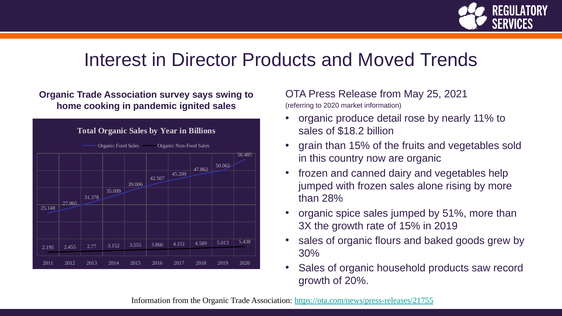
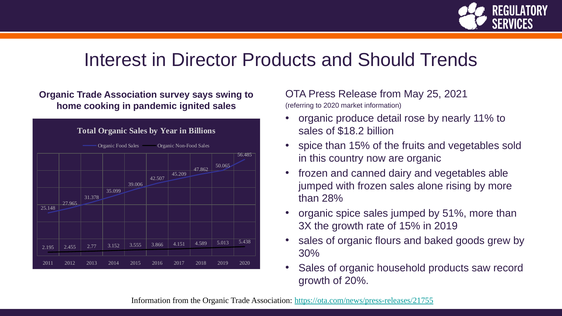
Moved: Moved -> Should (387, 60)
grain: grain -> spice (311, 146)
help: help -> able (498, 173)
